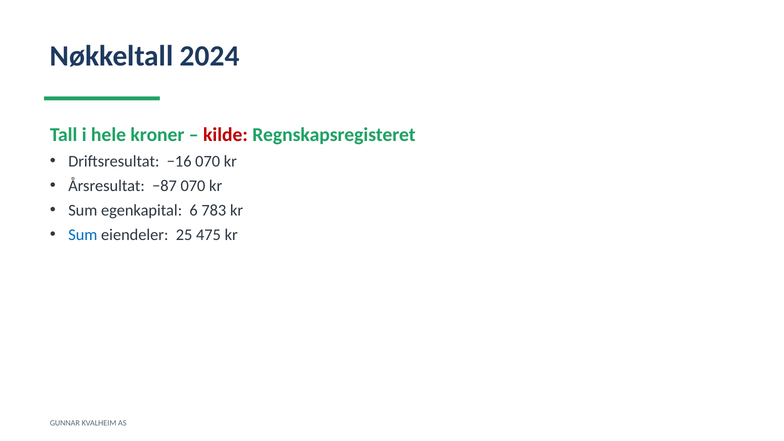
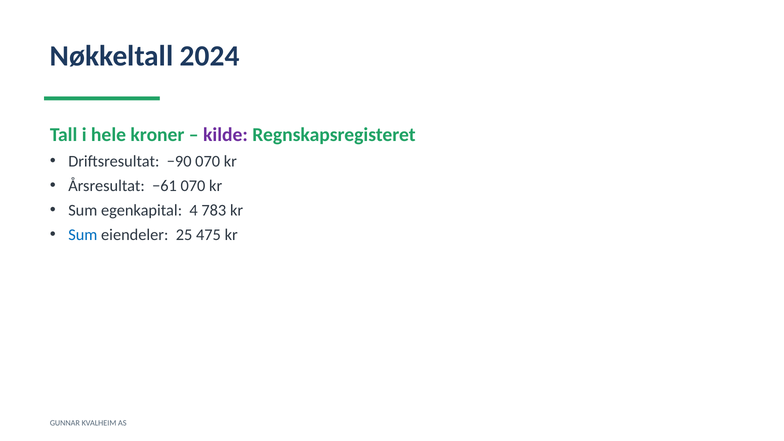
kilde colour: red -> purple (225, 135)
−16: −16 -> −90 (179, 161)
−87: −87 -> −61 (164, 186)
6: 6 -> 4 (194, 210)
